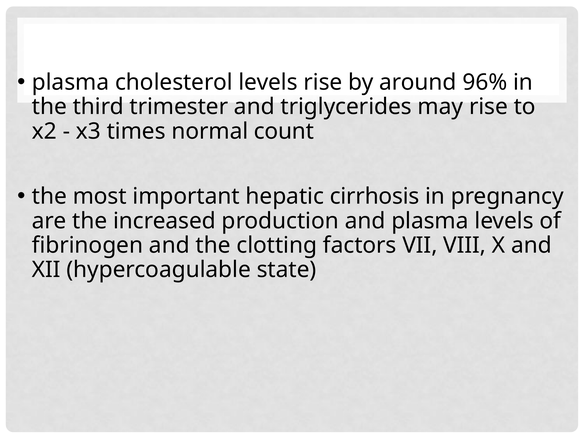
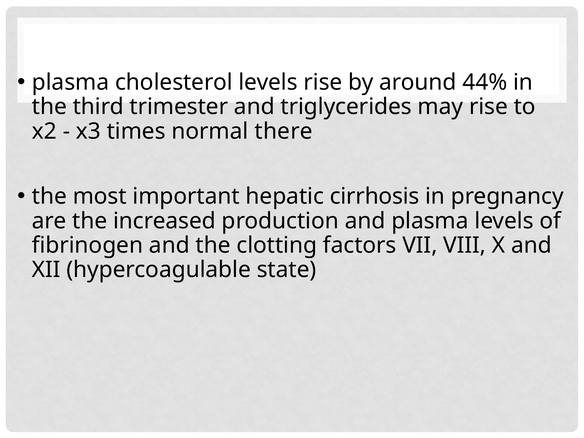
96%: 96% -> 44% (485, 82)
count: count -> there (284, 131)
